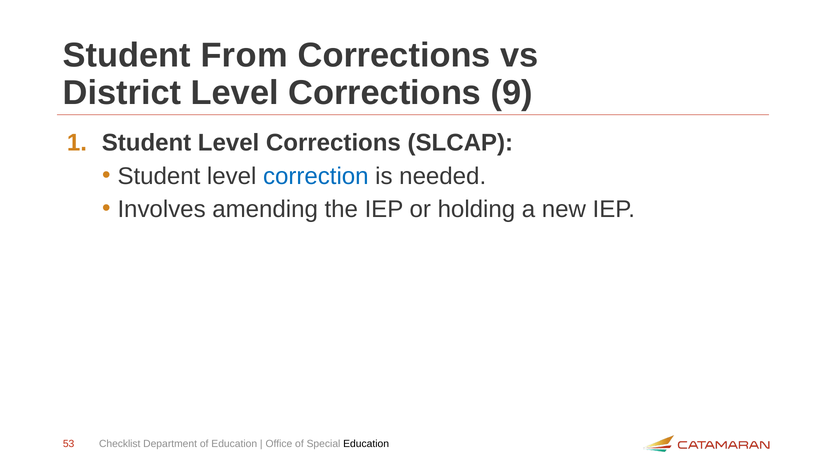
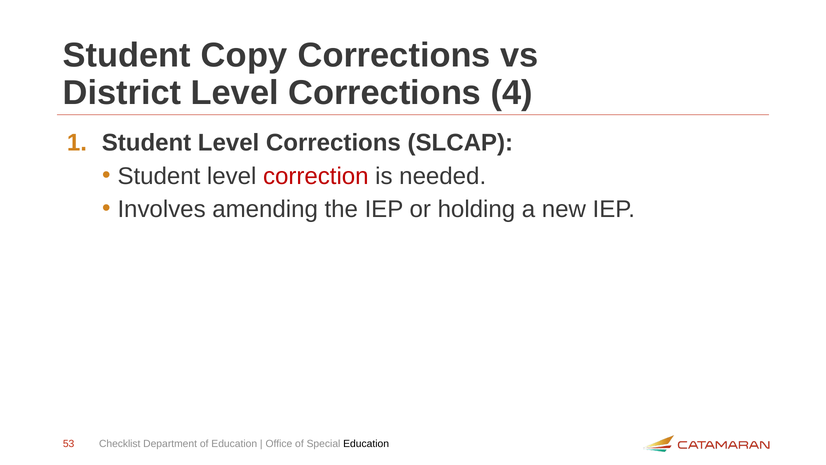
From: From -> Copy (244, 55)
9: 9 -> 4 (512, 93)
correction colour: blue -> red (316, 176)
